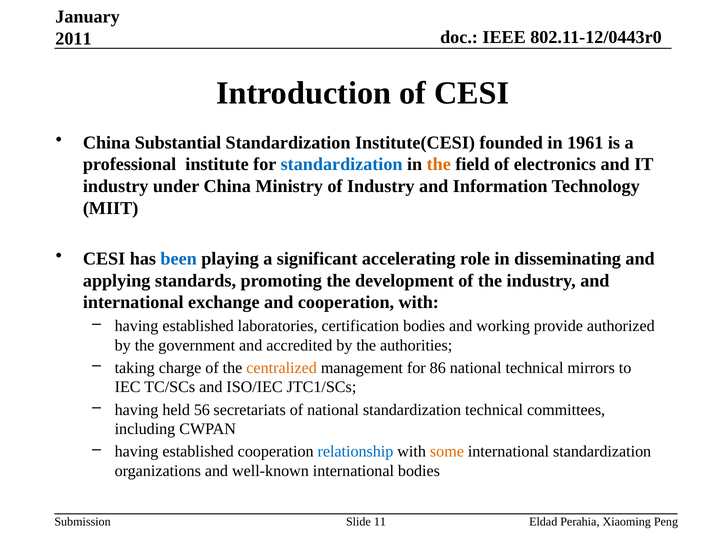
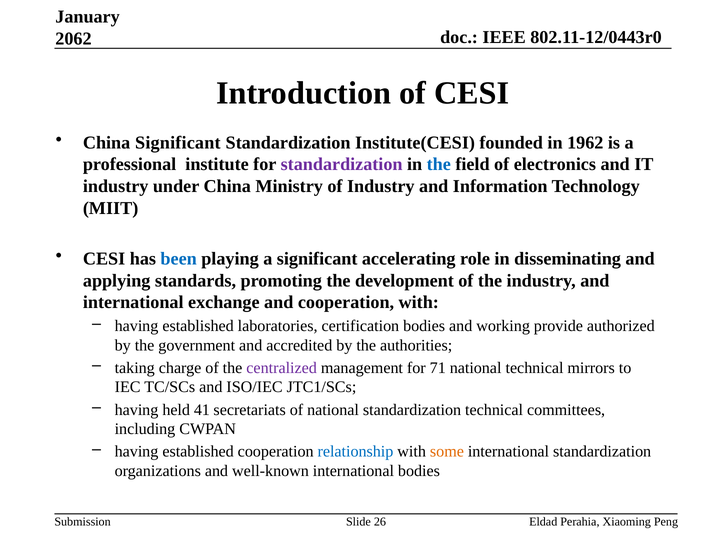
2011: 2011 -> 2062 (73, 39)
China Substantial: Substantial -> Significant (178, 143)
1961: 1961 -> 1962 (585, 143)
standardization colour: blue -> purple (342, 165)
the colour: orange -> blue (439, 165)
centralized colour: orange -> purple (282, 368)
86: 86 -> 71 (438, 368)
56: 56 -> 41 (202, 410)
11: 11 -> 26 (380, 522)
